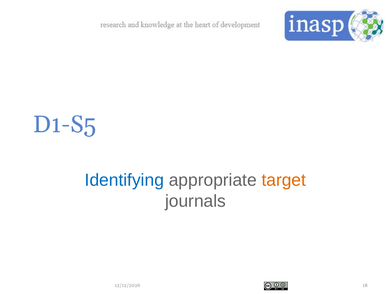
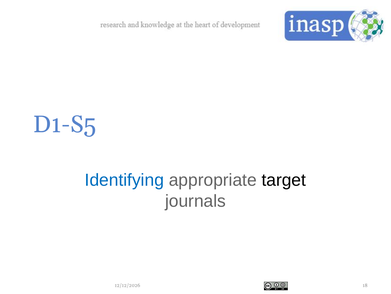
target colour: orange -> black (284, 180)
